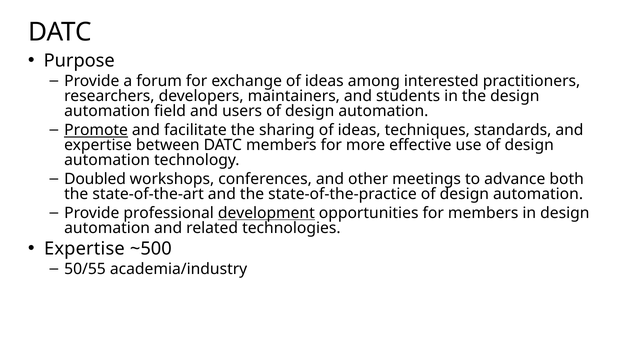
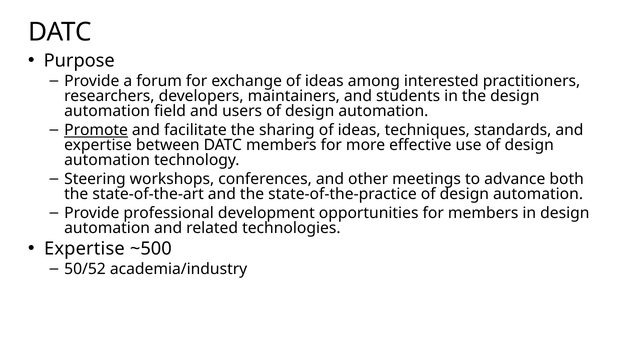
Doubled: Doubled -> Steering (95, 179)
development underline: present -> none (266, 213)
50/55: 50/55 -> 50/52 (85, 269)
